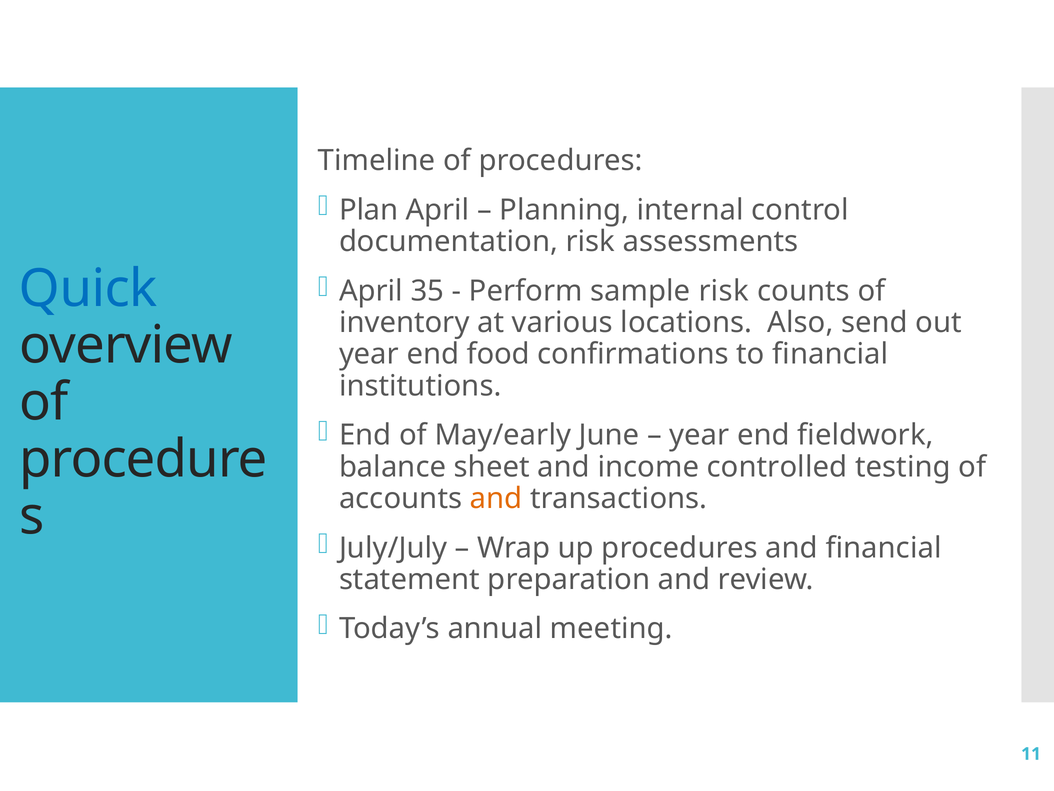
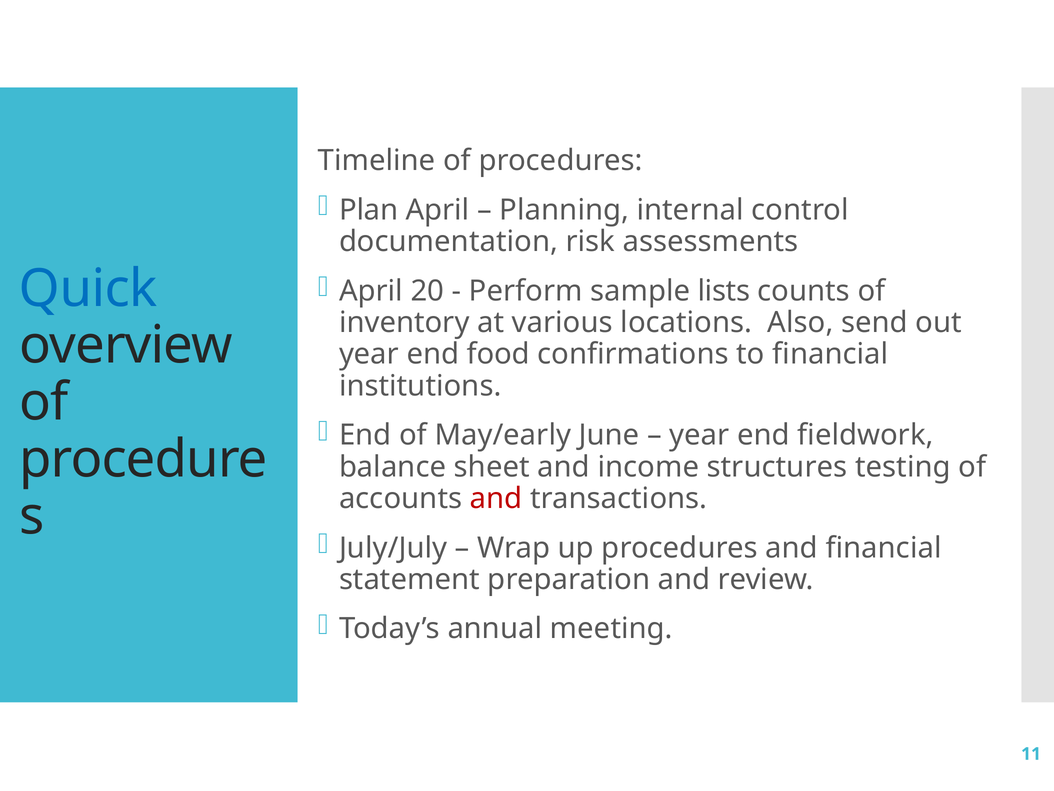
35: 35 -> 20 (427, 291)
sample risk: risk -> lists (724, 291)
controlled: controlled -> structures (777, 467)
and colour: orange -> red (496, 498)
